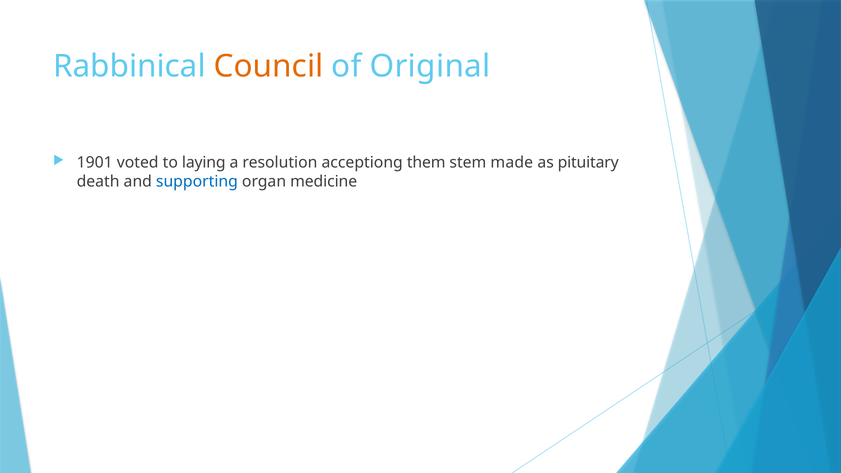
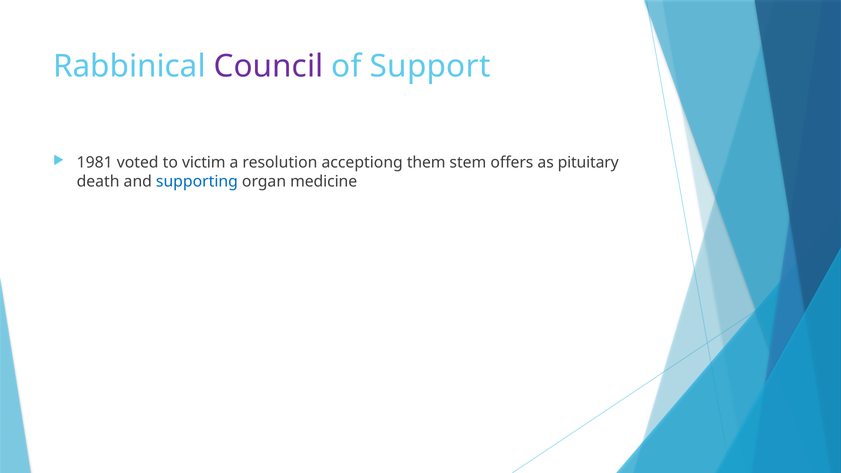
Council colour: orange -> purple (269, 66)
Original: Original -> Support (430, 66)
1901: 1901 -> 1981 (95, 163)
laying: laying -> victim (204, 163)
made: made -> offers (512, 163)
